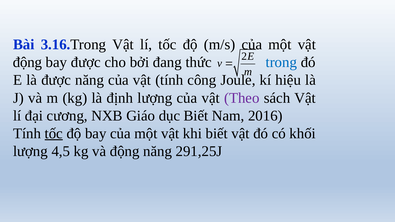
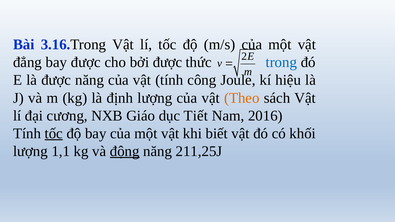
động: động -> đẳng (27, 62)
bởi đang: đang -> được (167, 62)
Theo colour: purple -> orange (242, 98)
dục Biết: Biết -> Tiết (196, 116)
4,5: 4,5 -> 1,1 (61, 151)
động underline: none -> present (125, 151)
291,25J: 291,25J -> 211,25J (199, 151)
